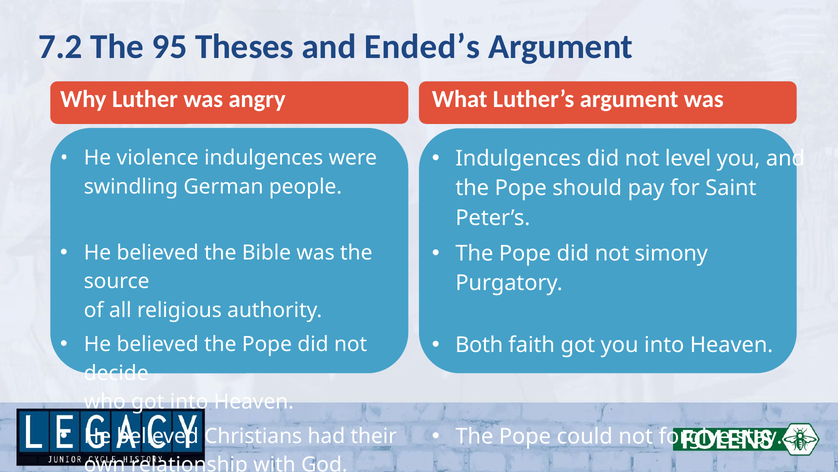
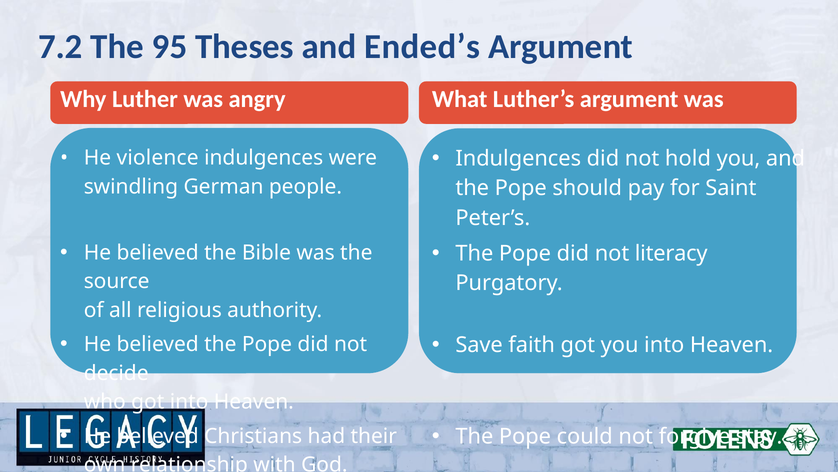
level: level -> hold (688, 158)
simony: simony -> literacy (671, 253)
Both: Both -> Save (479, 345)
